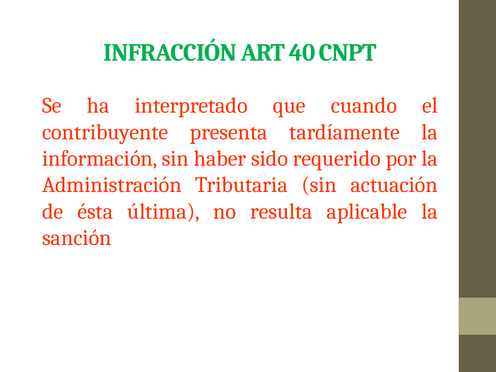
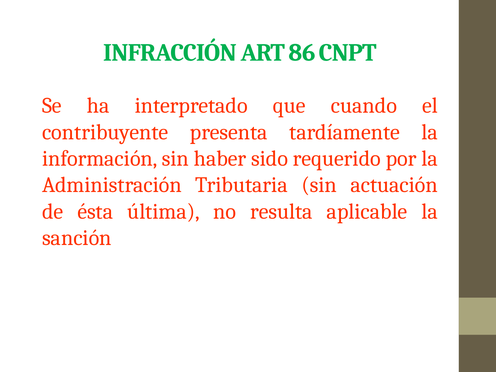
40: 40 -> 86 (302, 53)
